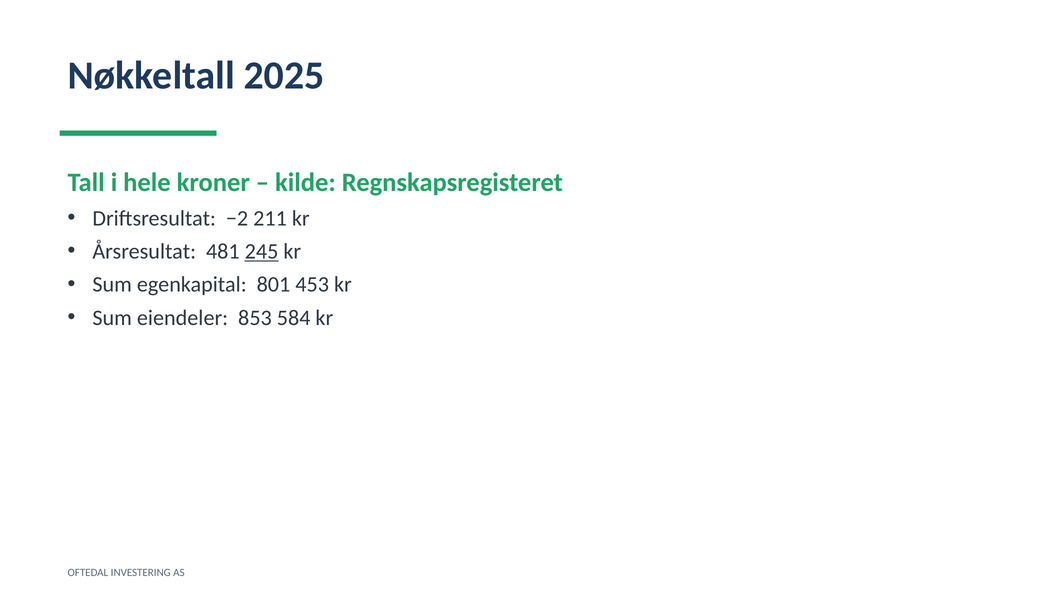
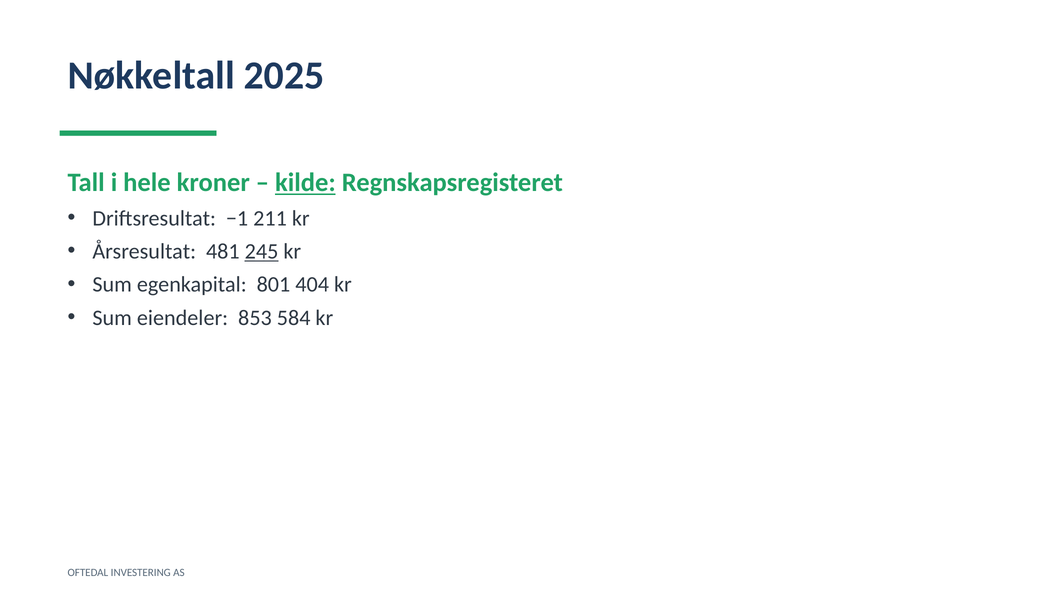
kilde underline: none -> present (305, 183)
−2: −2 -> −1 (237, 218)
453: 453 -> 404 (312, 285)
